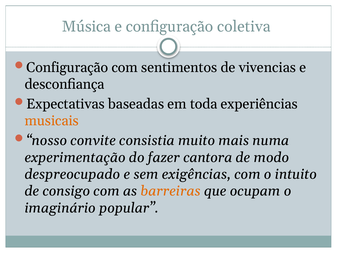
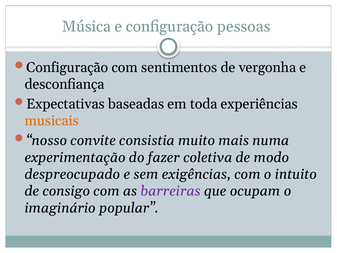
coletiva: coletiva -> pessoas (244, 27)
vivencias: vivencias -> vergonha (267, 67)
cantora: cantora -> coletiva (208, 157)
barreiras colour: orange -> purple (171, 191)
